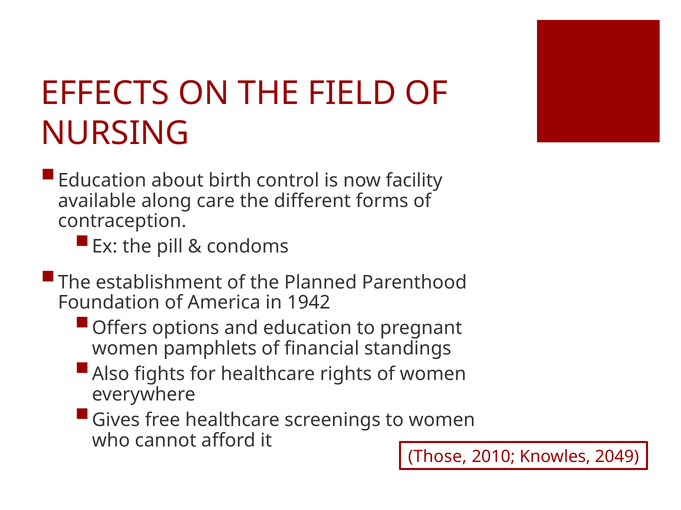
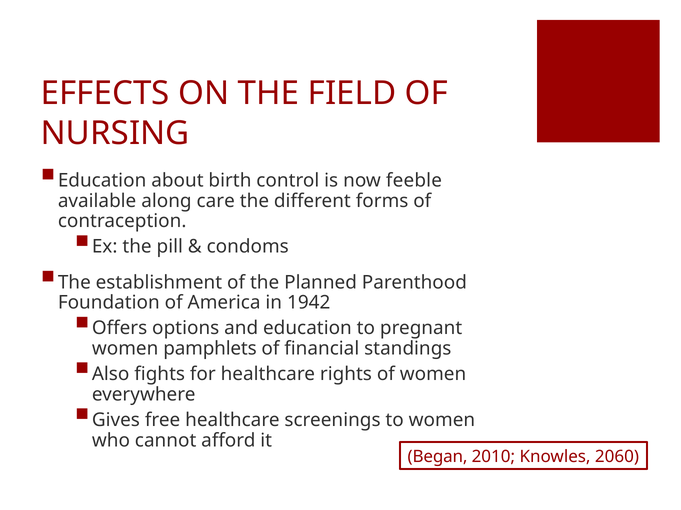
facility: facility -> feeble (414, 181)
Those: Those -> Began (438, 457)
2049: 2049 -> 2060 (617, 457)
